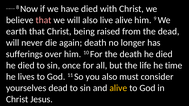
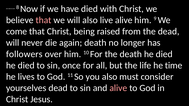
earth: earth -> come (17, 32)
sufferings: sufferings -> followers (24, 54)
alive colour: yellow -> pink (118, 88)
